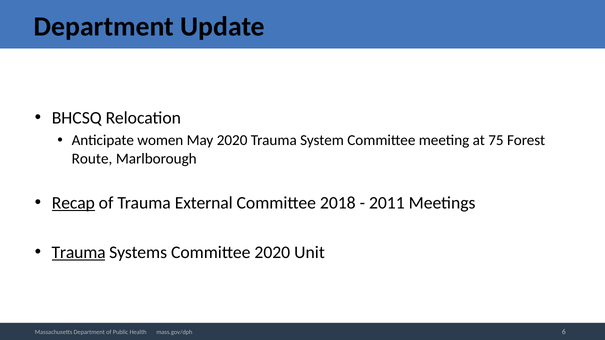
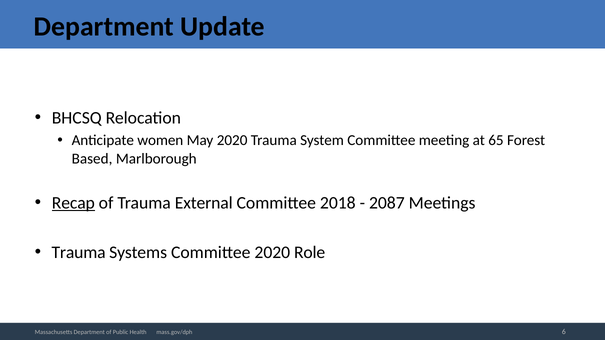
75: 75 -> 65 (496, 141)
Route: Route -> Based (92, 159)
2011: 2011 -> 2087 (387, 203)
Trauma underline: present -> none (79, 253)
Unit: Unit -> Role (310, 253)
